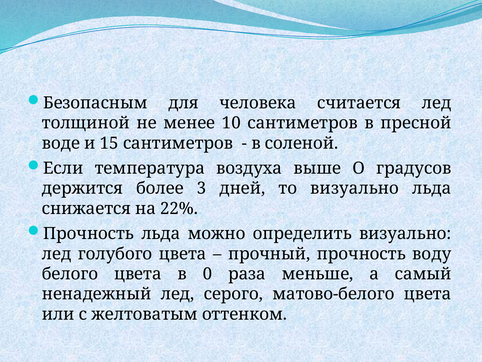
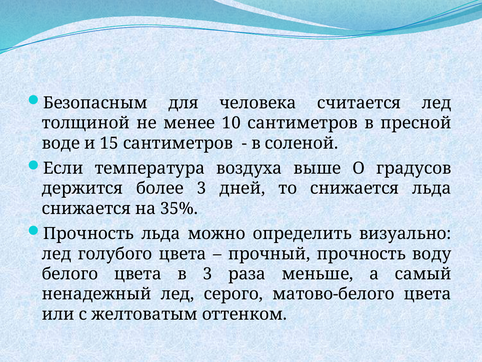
то визуально: визуально -> снижается (355, 188)
22%: 22% -> 35% (179, 208)
в 0: 0 -> 3 (207, 274)
